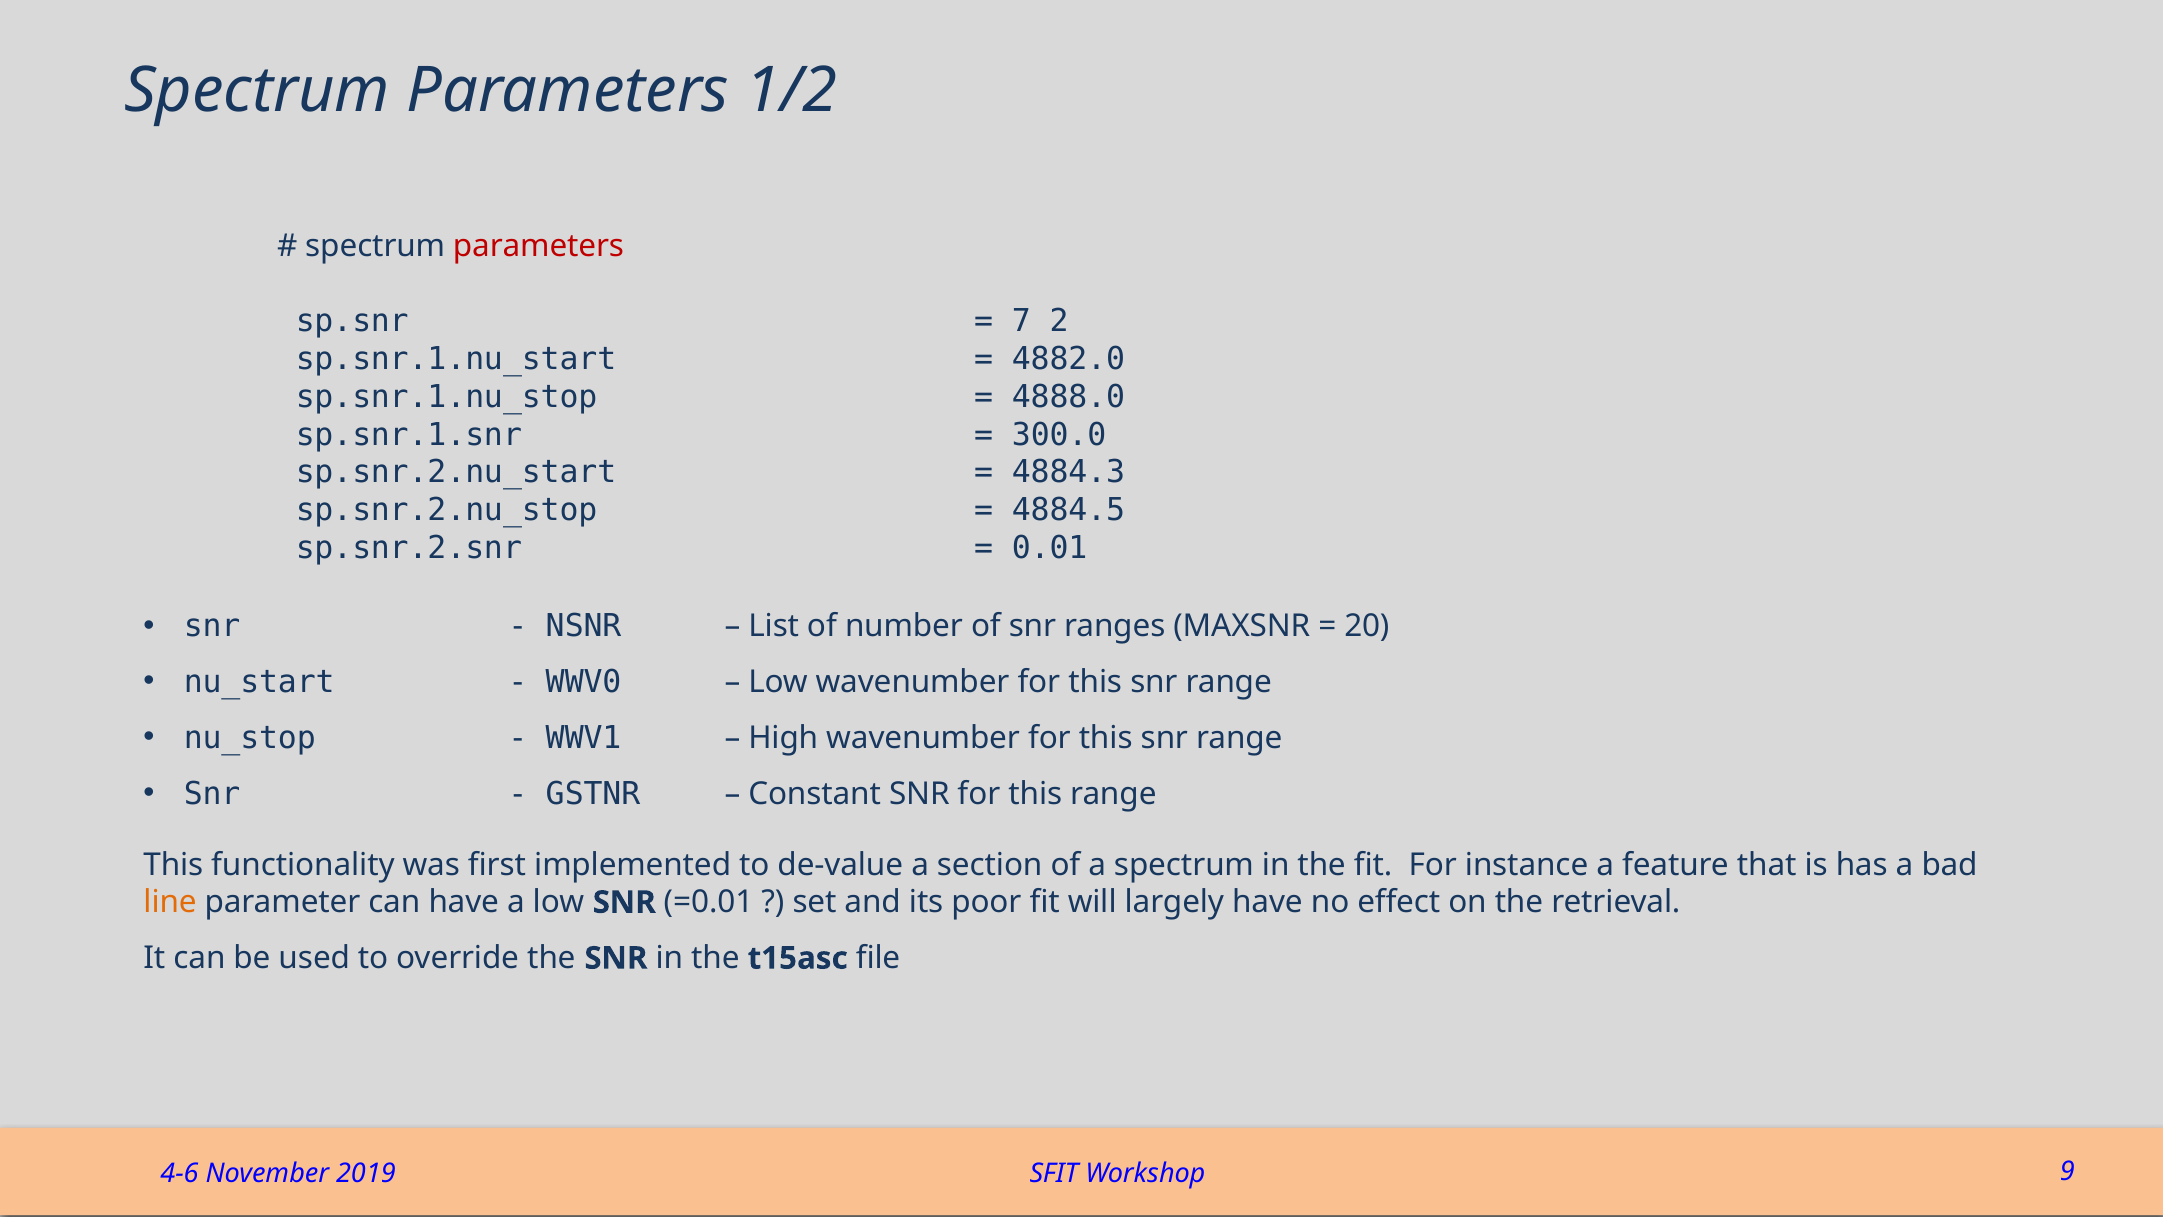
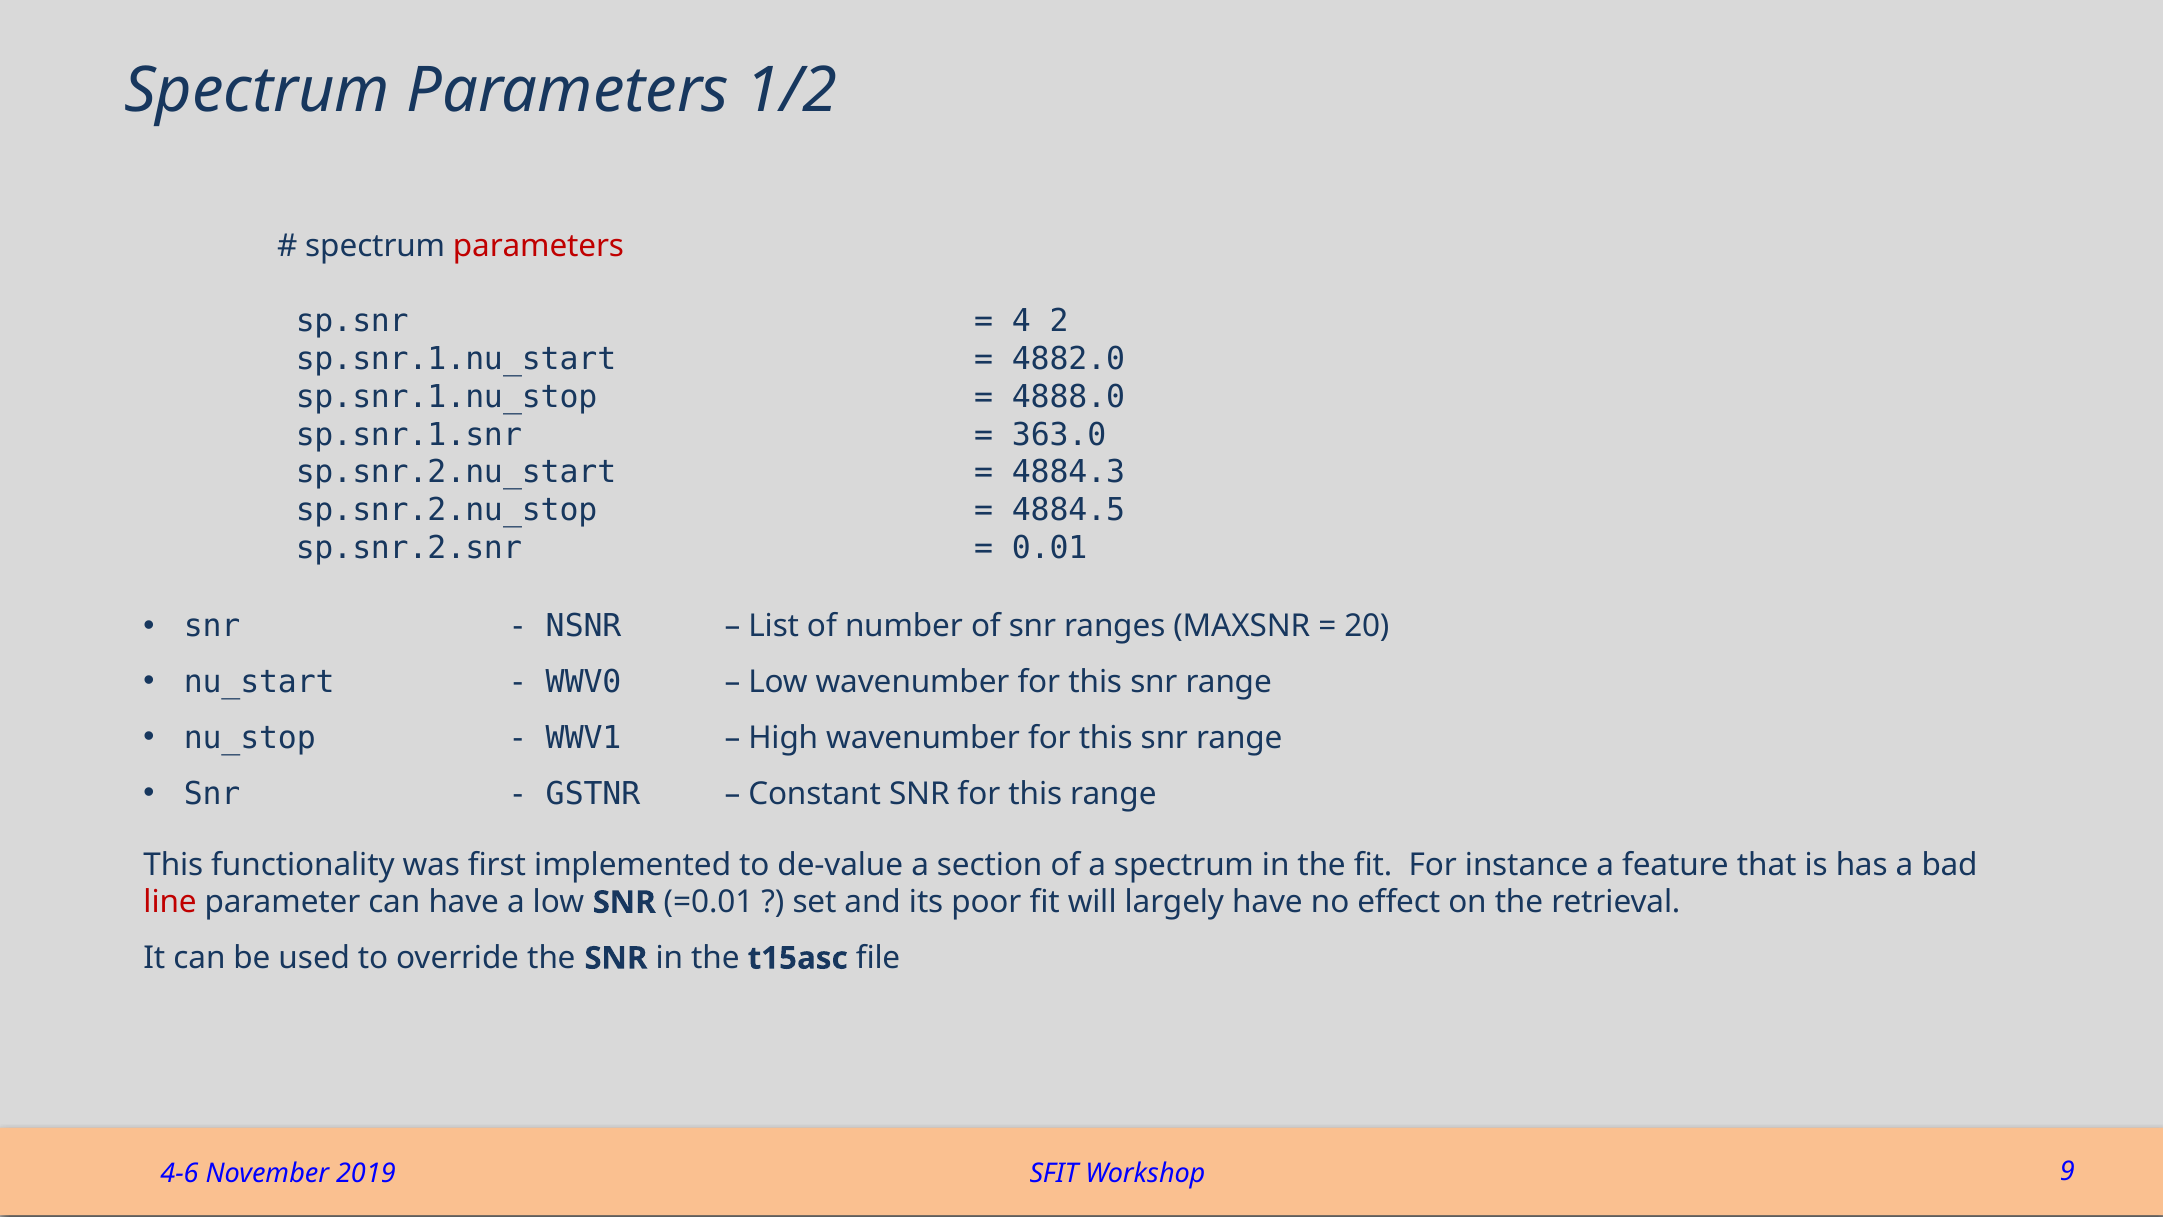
7: 7 -> 4 (1021, 321)
300.0: 300.0 -> 363.0 (1059, 435)
line colour: orange -> red (170, 902)
